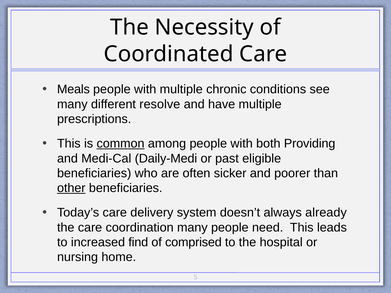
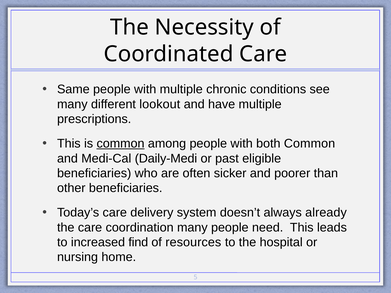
Meals: Meals -> Same (73, 89)
resolve: resolve -> lookout (160, 104)
both Providing: Providing -> Common (310, 144)
other underline: present -> none (71, 188)
comprised: comprised -> resources (193, 242)
